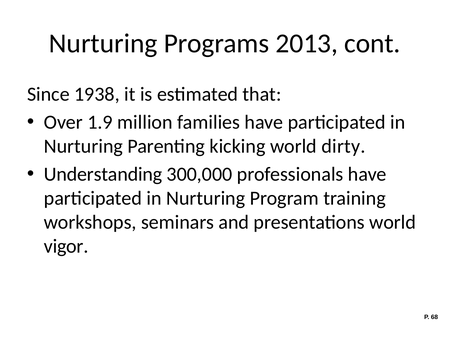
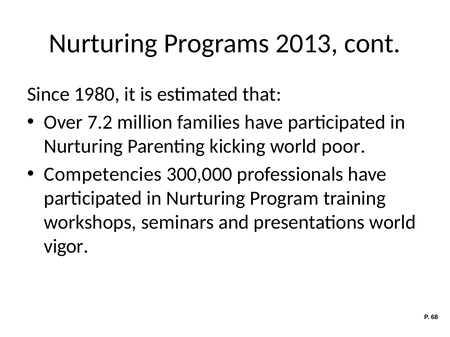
1938: 1938 -> 1980 (97, 94)
1.9: 1.9 -> 7.2 (100, 122)
dirty: dirty -> poor (344, 146)
Understanding: Understanding -> Competencies (103, 174)
